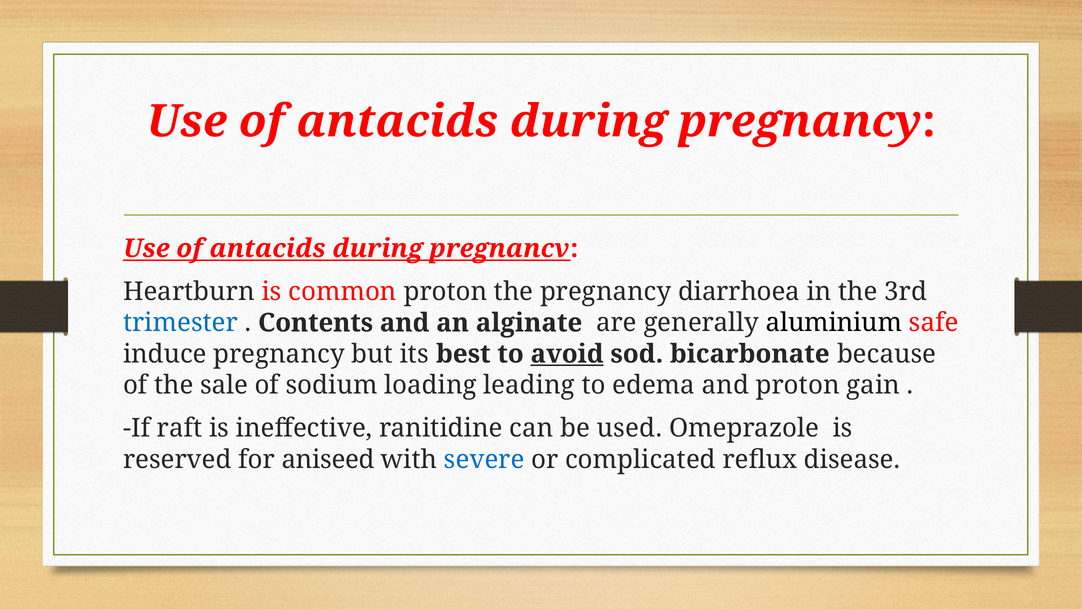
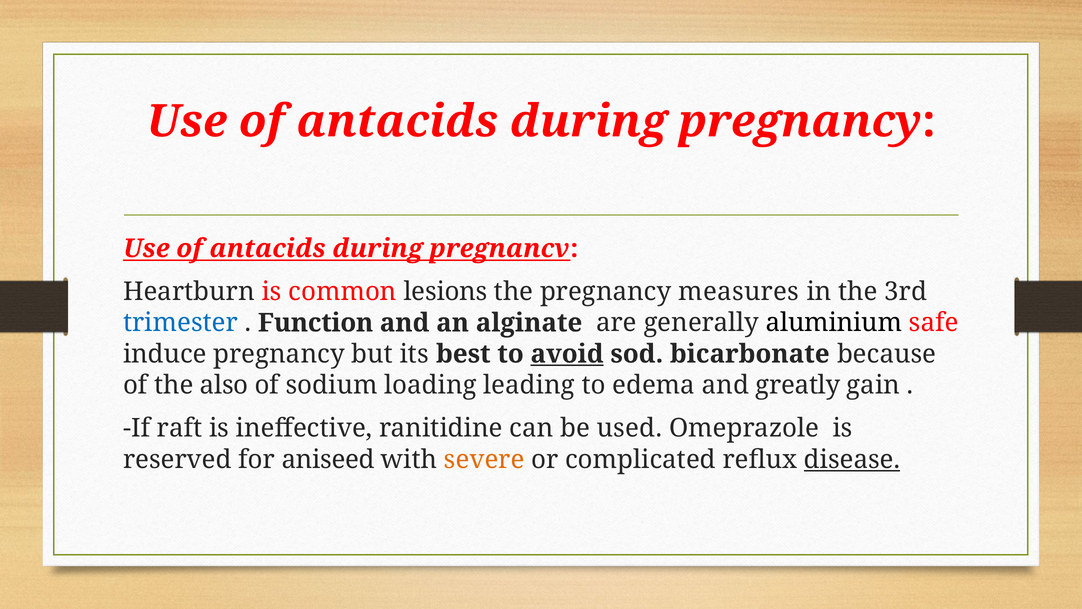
common proton: proton -> lesions (446, 292)
diarrhoea: diarrhoea -> measures (739, 292)
Contents: Contents -> Function (316, 323)
sale: sale -> also (224, 385)
and proton: proton -> greatly (798, 385)
severe colour: blue -> orange (484, 459)
disease underline: none -> present (852, 459)
